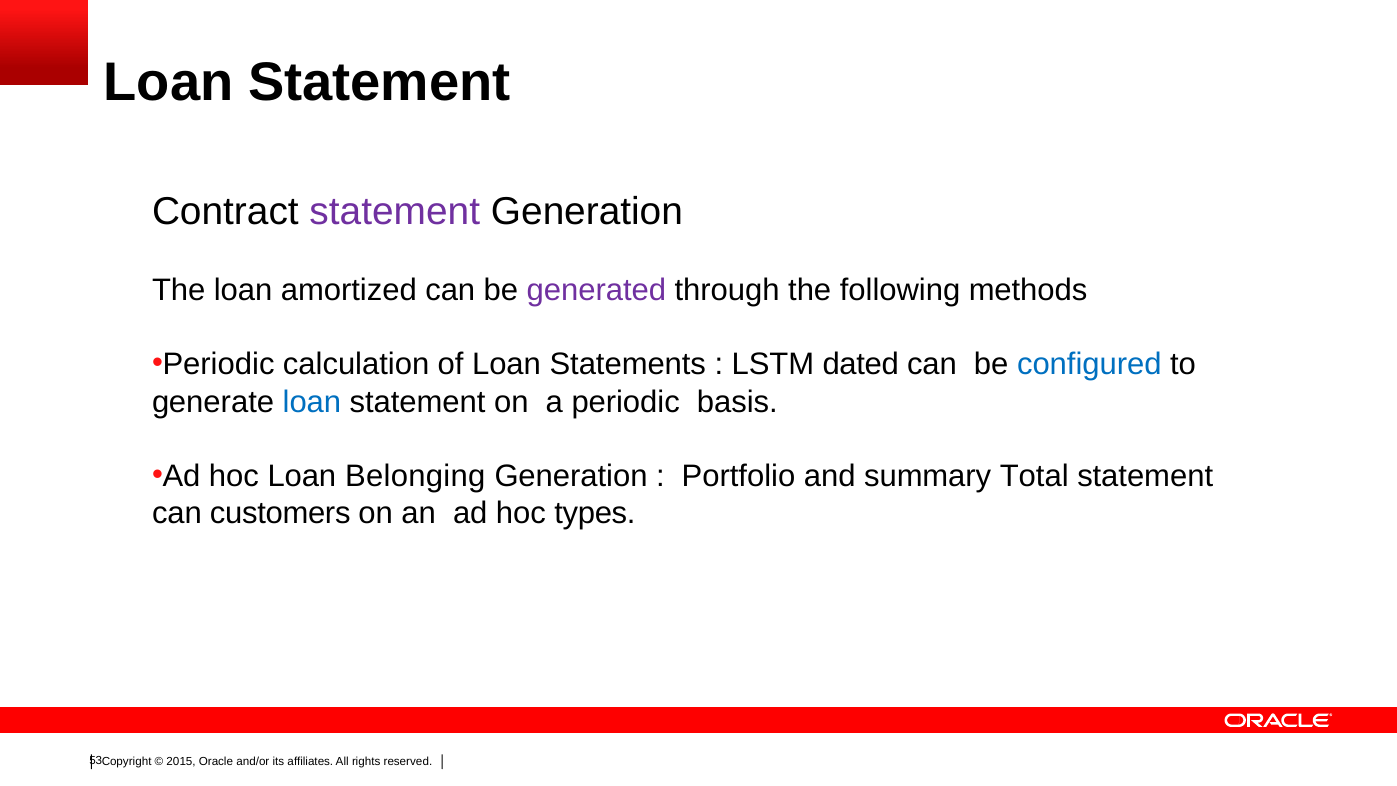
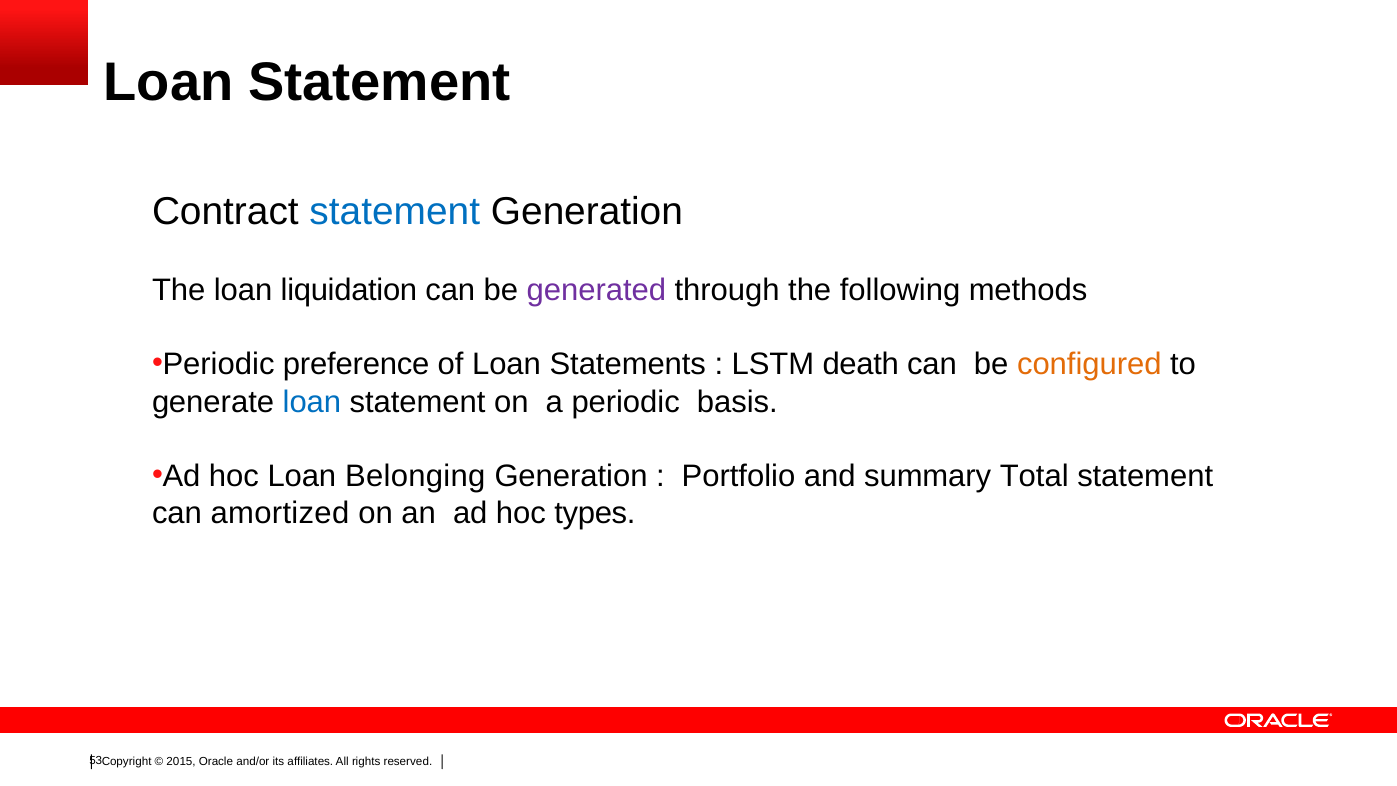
statement colour: purple -> blue (395, 211)
amortized: amortized -> liquidation (349, 290)
calculation: calculation -> preference (356, 364)
dated: dated -> death (861, 364)
configured colour: blue -> orange (1089, 364)
customers: customers -> amortized (280, 513)
